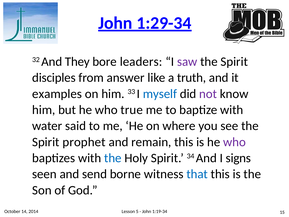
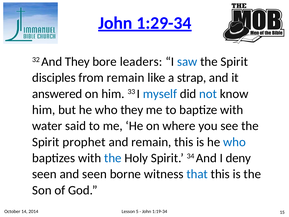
saw colour: purple -> blue (187, 62)
from answer: answer -> remain (126, 78)
truth: truth -> strap (192, 78)
examples: examples -> answered (57, 94)
not colour: purple -> blue (208, 94)
who true: true -> they (132, 110)
who colour: purple -> blue (234, 142)
signs: signs -> deny (238, 158)
and send: send -> seen (95, 174)
